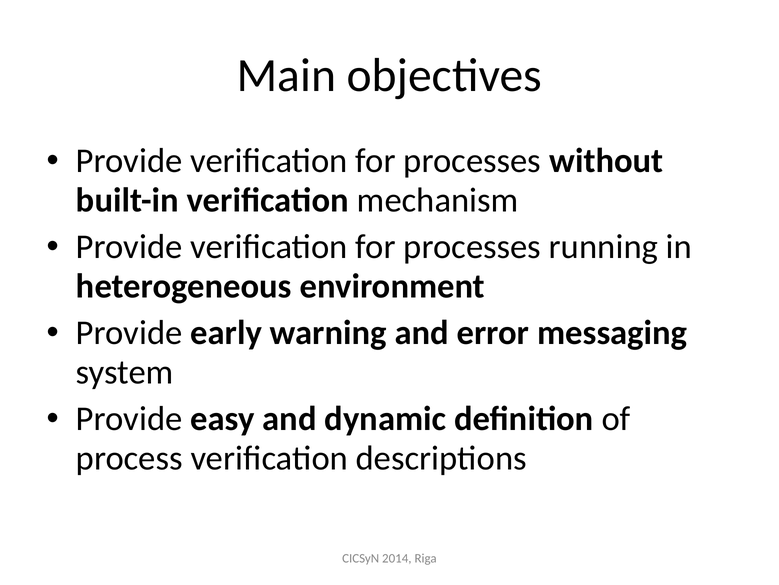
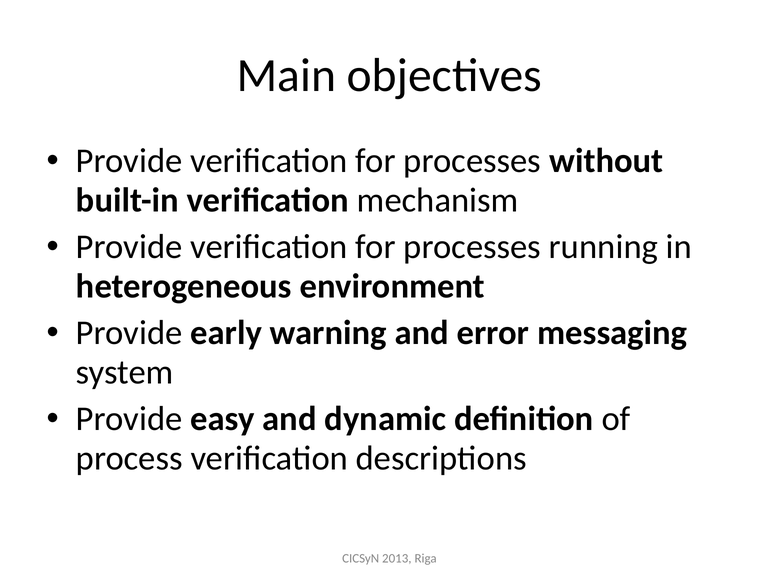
2014: 2014 -> 2013 (397, 558)
